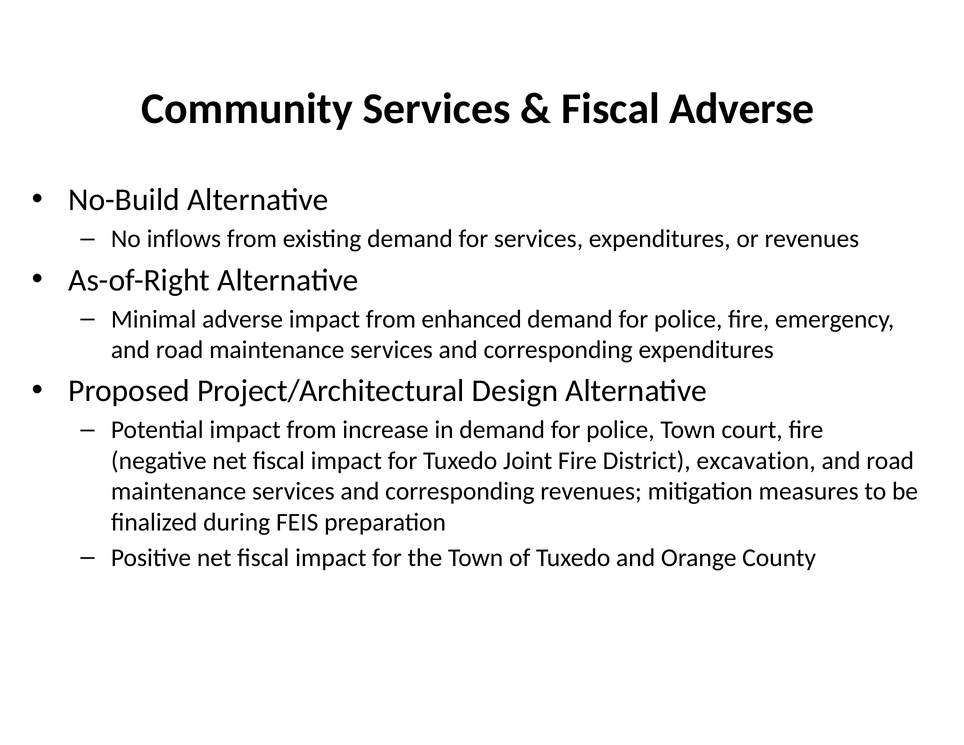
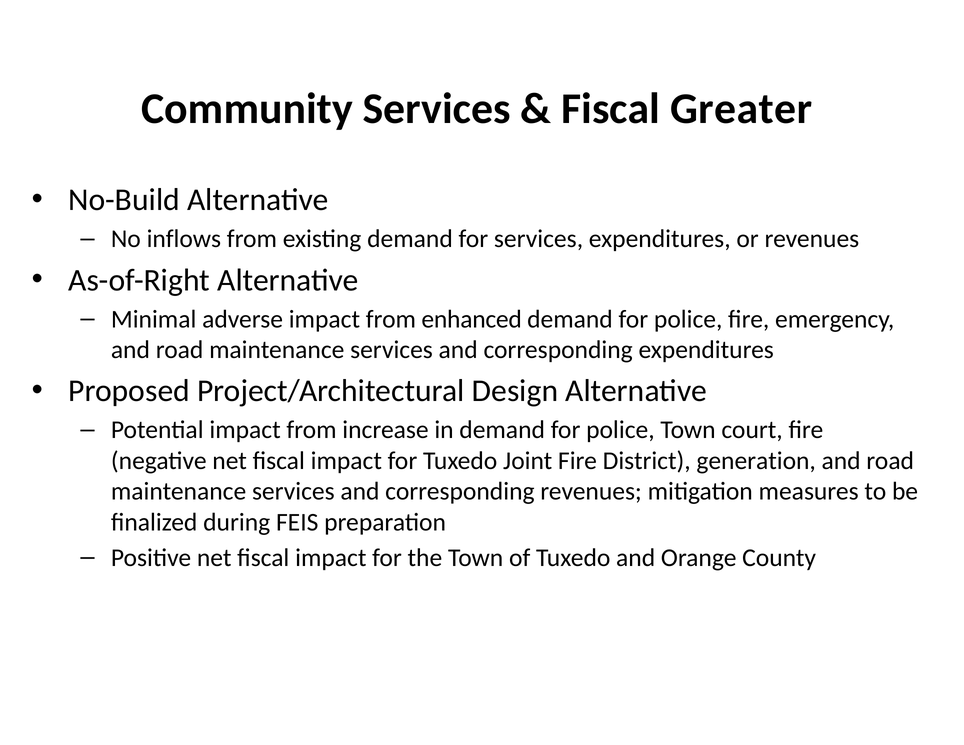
Fiscal Adverse: Adverse -> Greater (741, 109)
excavation: excavation -> generation (756, 461)
